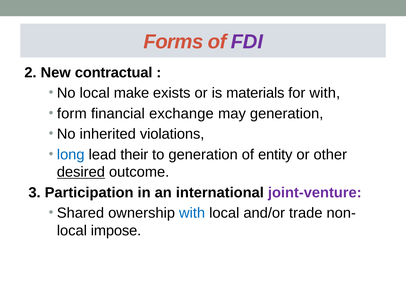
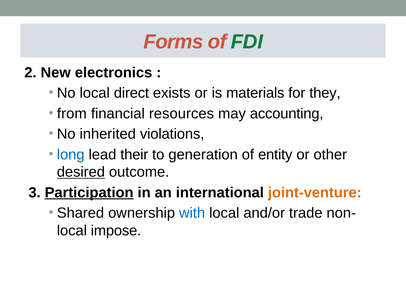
FDI colour: purple -> green (247, 42)
contractual: contractual -> electronics (114, 73)
make: make -> direct (131, 93)
for with: with -> they (325, 93)
form: form -> from (72, 114)
exchange: exchange -> resources (181, 114)
may generation: generation -> accounting (287, 114)
Participation underline: none -> present (89, 193)
joint-venture colour: purple -> orange (315, 193)
